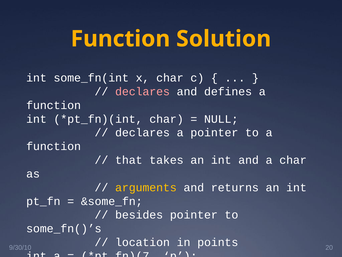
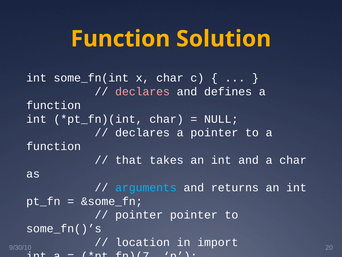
arguments colour: yellow -> light blue (146, 187)
besides: besides -> pointer (139, 215)
points: points -> import (218, 242)
